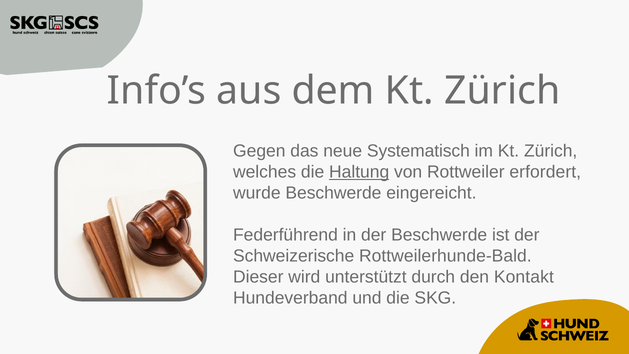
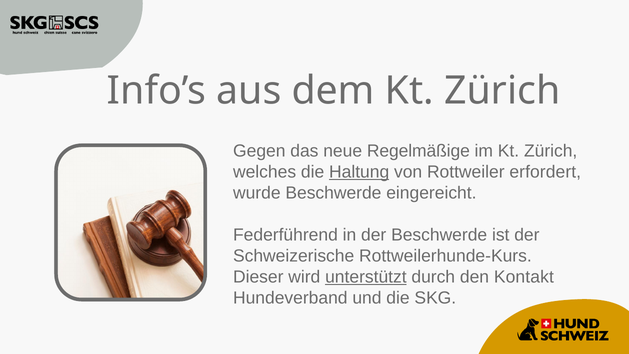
Systematisch: Systematisch -> Regelmäßige (418, 151)
Rottweilerhunde-Bald: Rottweilerhunde-Bald -> Rottweilerhunde-Kurs (445, 256)
unterstützt underline: none -> present (366, 277)
